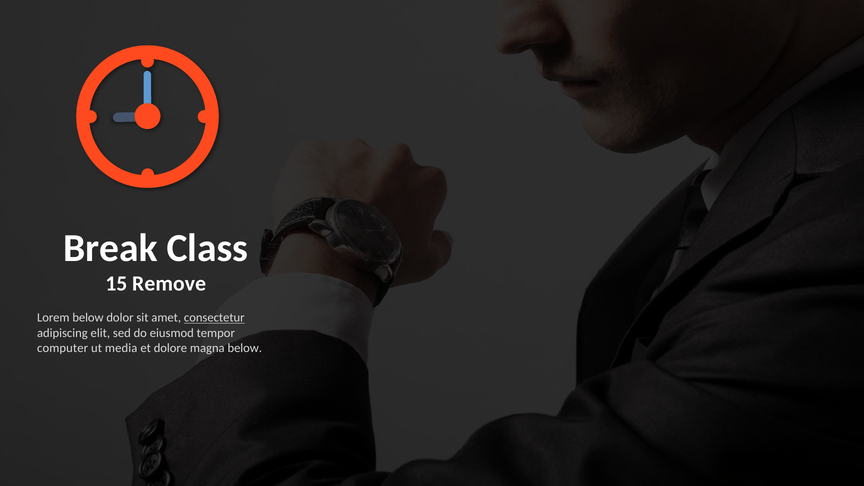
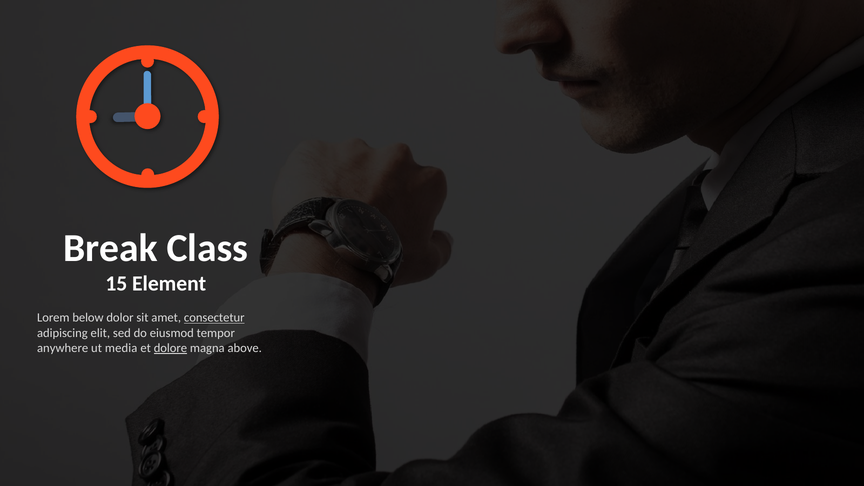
Remove: Remove -> Element (169, 284)
computer: computer -> anywhere (63, 348)
dolore underline: none -> present (170, 348)
magna below: below -> above (245, 348)
